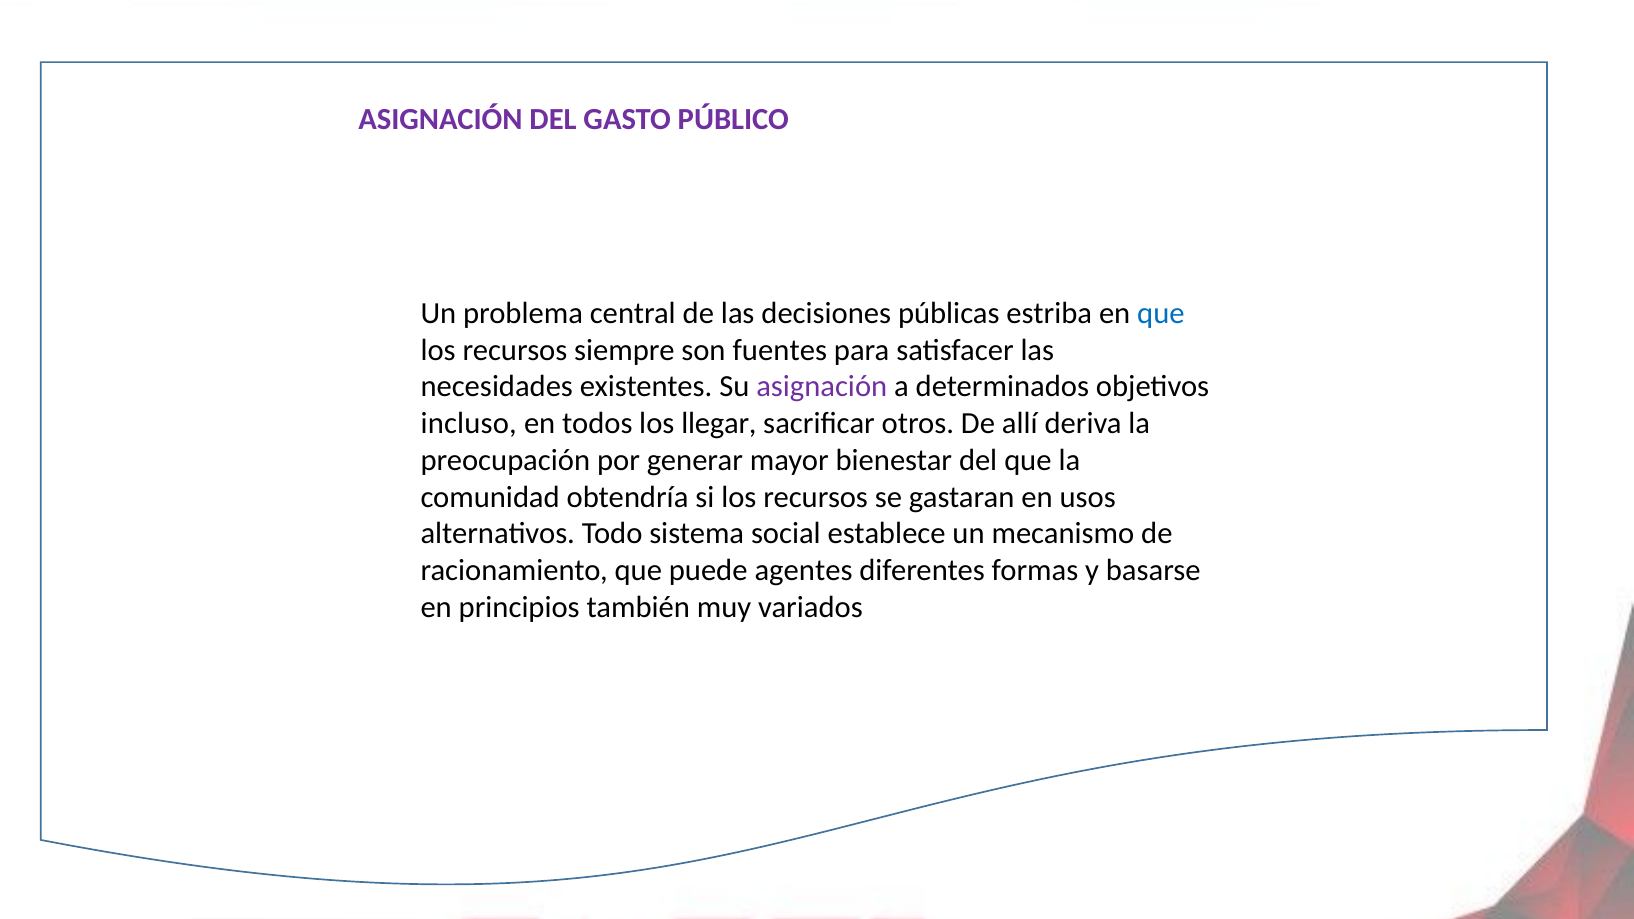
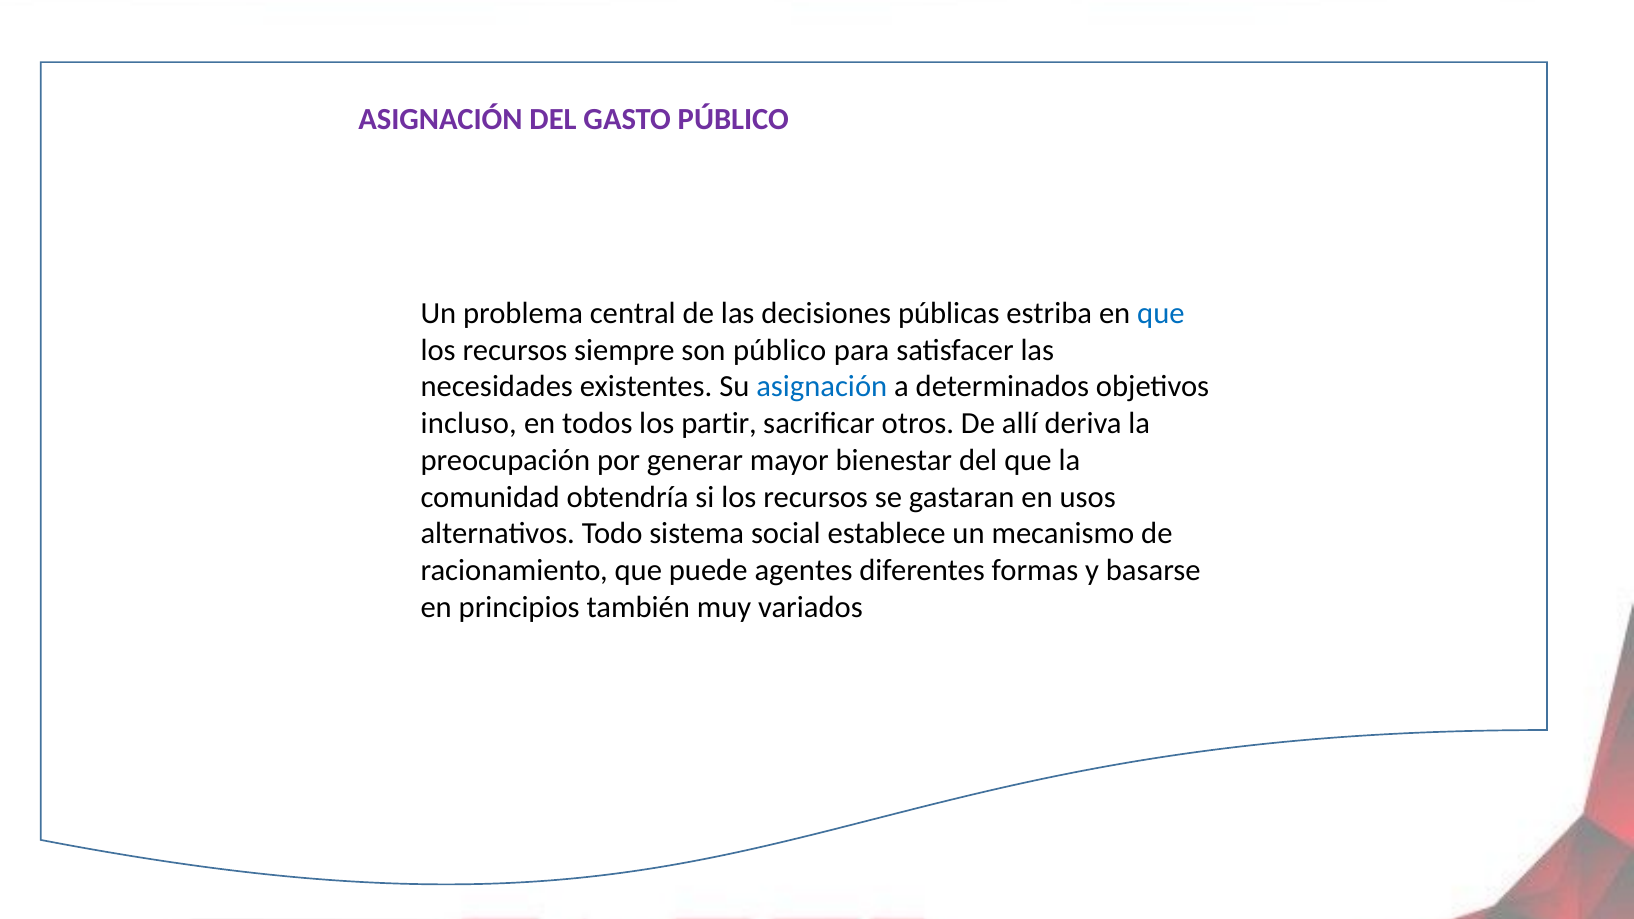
son fuentes: fuentes -> público (780, 350)
asignación colour: purple -> blue (822, 387)
llegar: llegar -> partir (719, 424)
